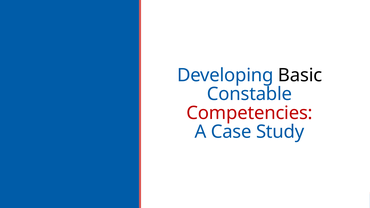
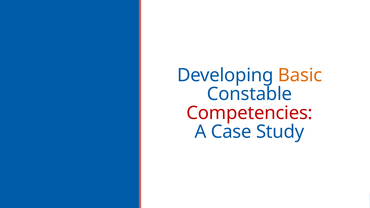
Basic colour: black -> orange (300, 75)
